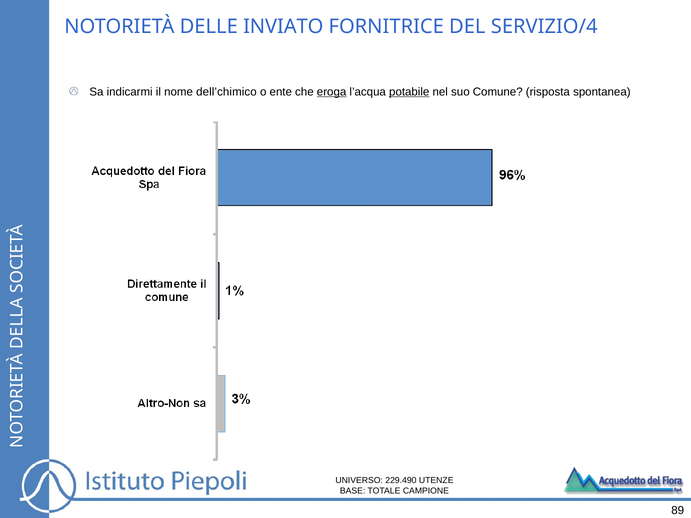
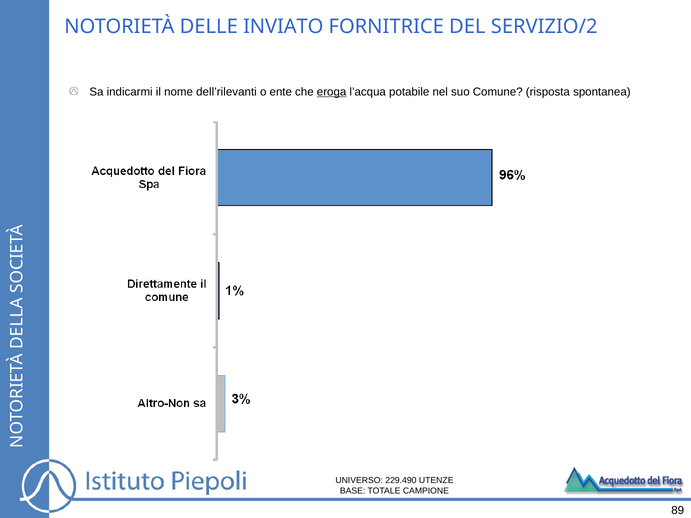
SERVIZIO/4: SERVIZIO/4 -> SERVIZIO/2 (544, 27)
dell’chimico: dell’chimico -> dell’rilevanti (226, 92)
potabile underline: present -> none (409, 92)
